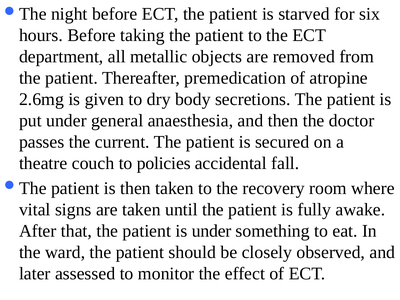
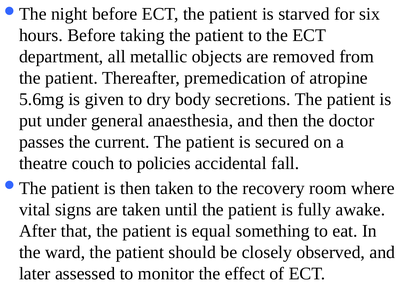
2.6mg: 2.6mg -> 5.6mg (41, 99)
is under: under -> equal (211, 231)
